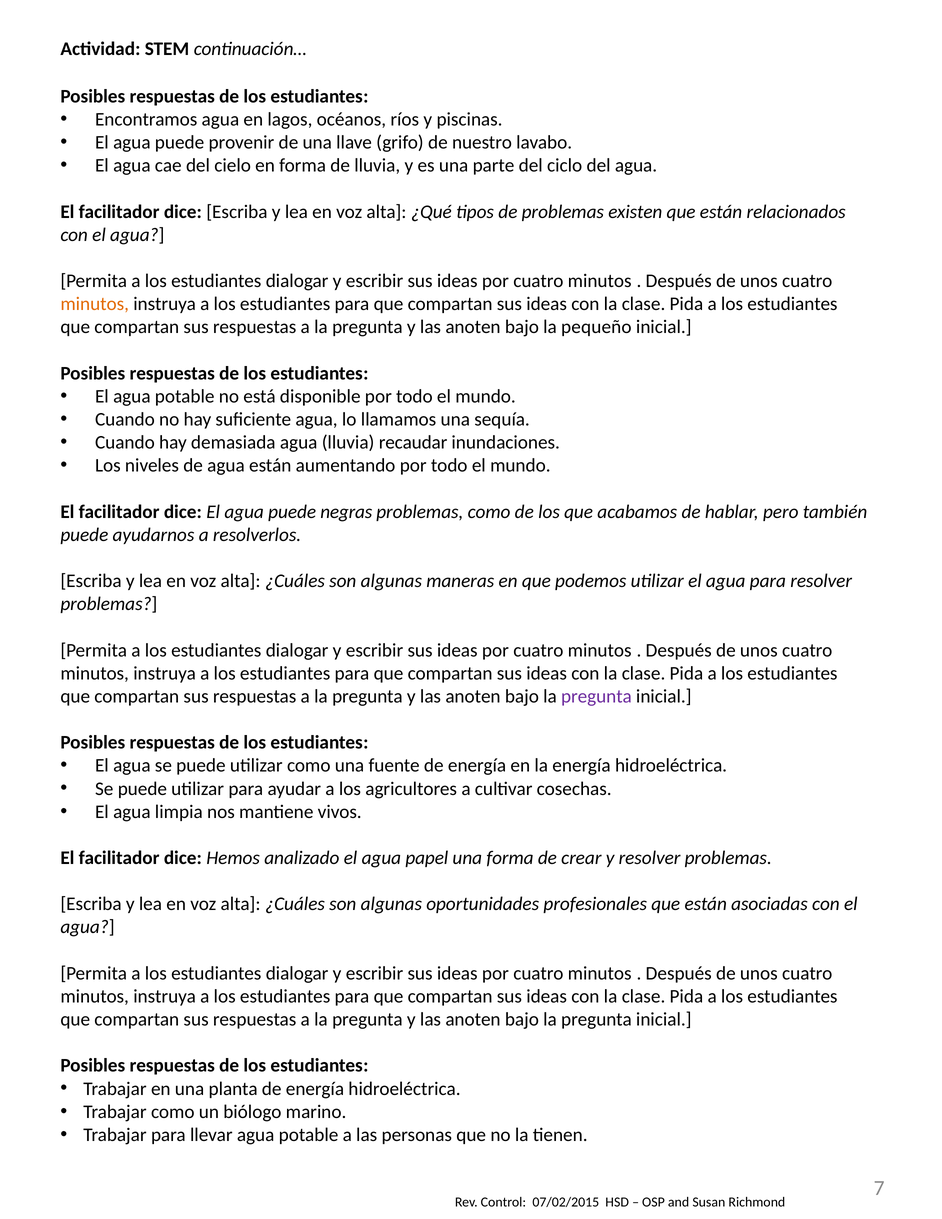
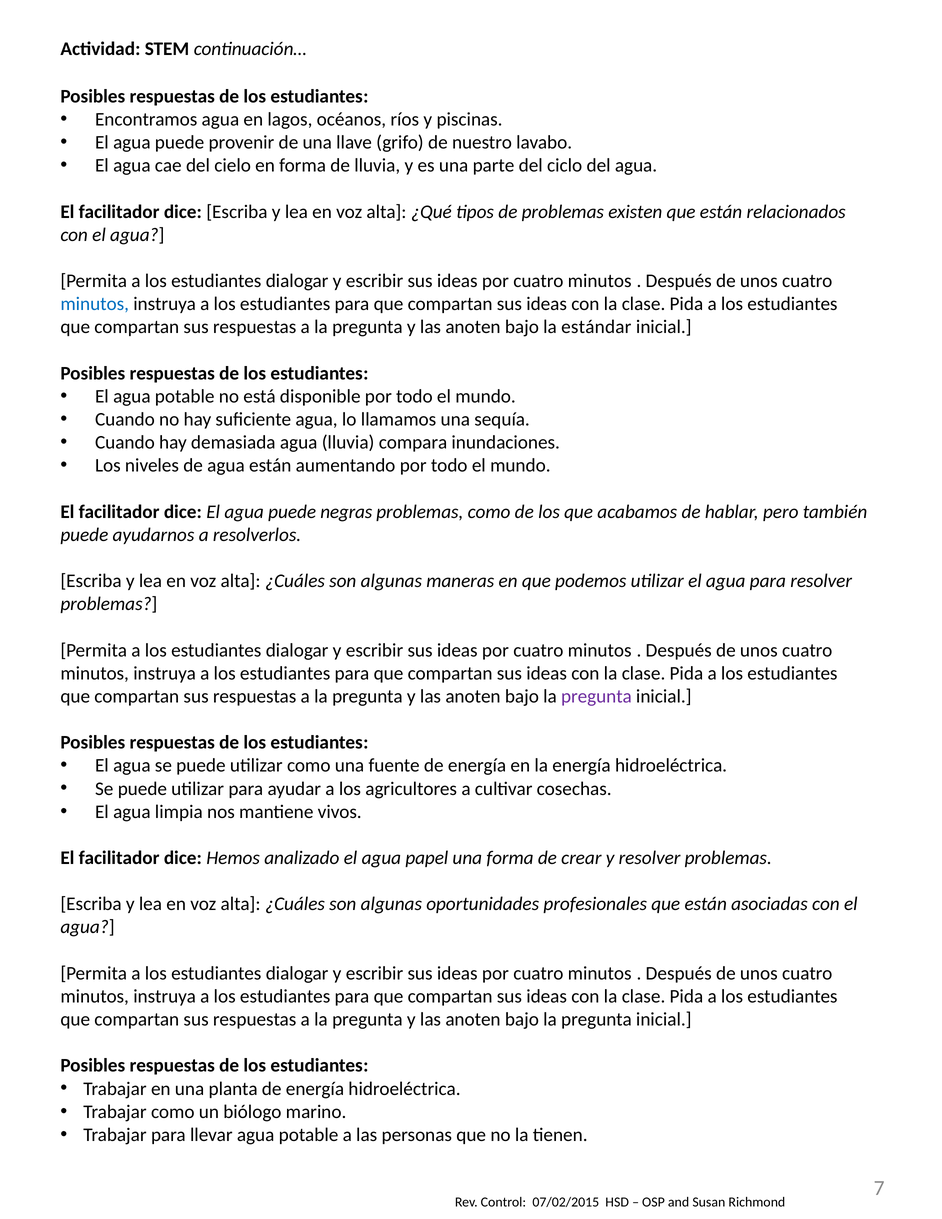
minutos colour: orange -> blue (95, 304)
pequeño: pequeño -> estándar (596, 327)
recaudar: recaudar -> compara (413, 442)
